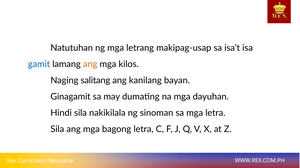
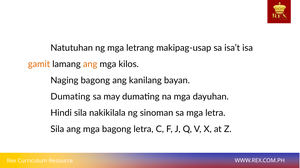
gamit colour: blue -> orange (39, 64)
Naging salitang: salitang -> bagong (95, 81)
Ginagamit: Ginagamit -> Dumating (70, 97)
